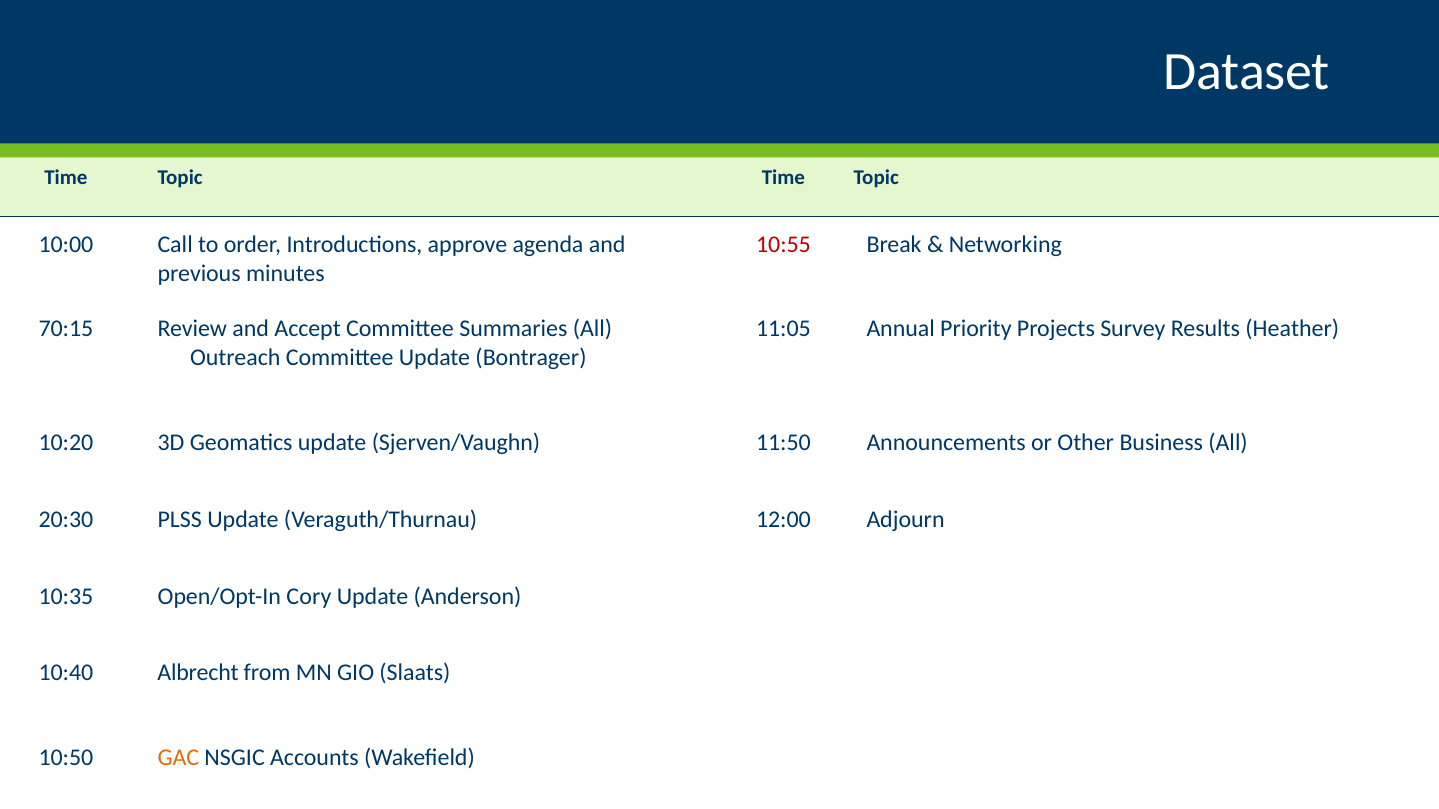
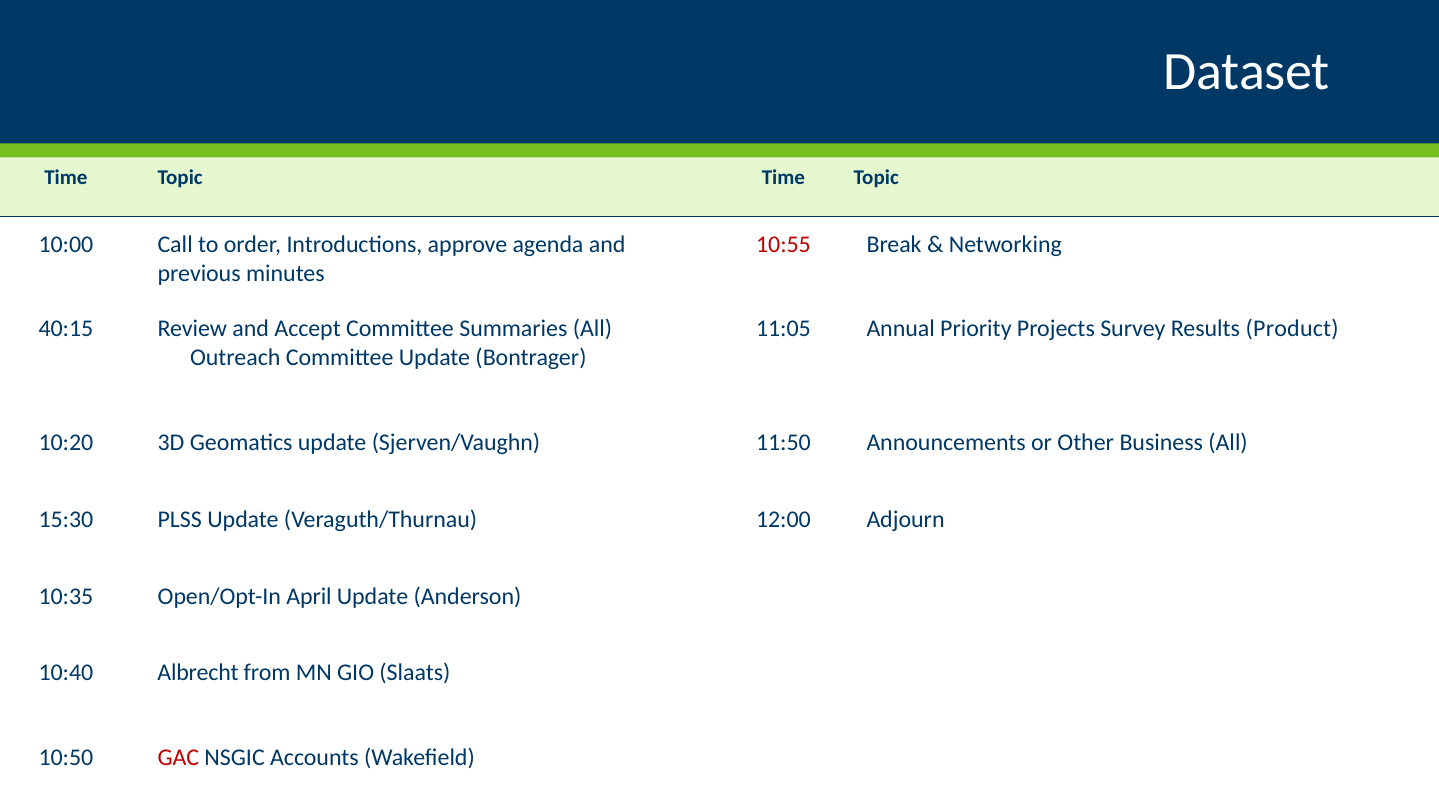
70:15: 70:15 -> 40:15 (66, 329)
Heather: Heather -> Product (1292, 329)
20:30: 20:30 -> 15:30 (66, 520)
Cory: Cory -> April (309, 596)
GAC colour: orange -> red (178, 758)
